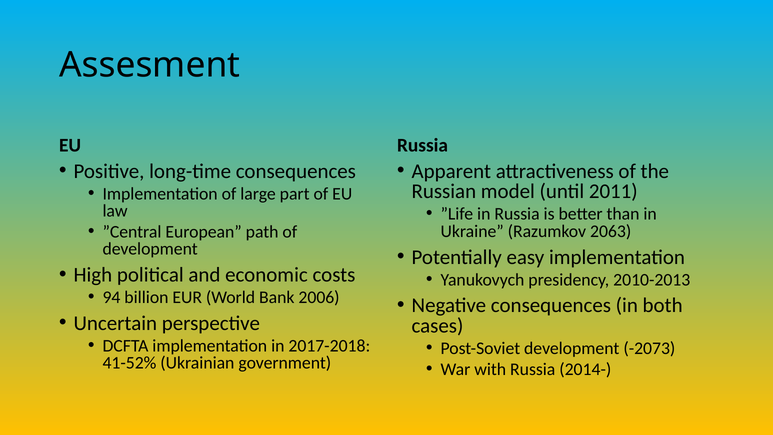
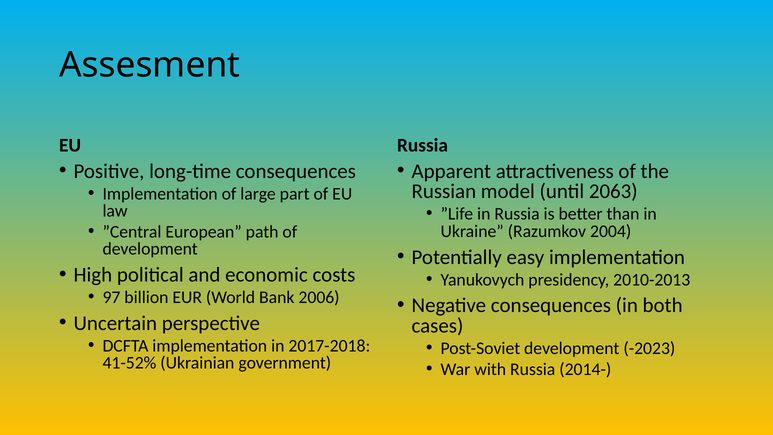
2011: 2011 -> 2063 (613, 191)
2063: 2063 -> 2004 (611, 231)
94: 94 -> 97 (111, 297)
-2073: -2073 -> -2023 (649, 348)
